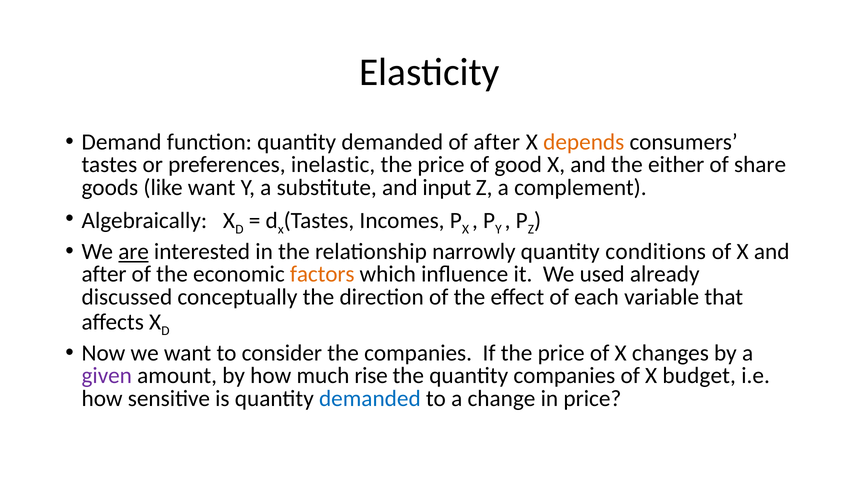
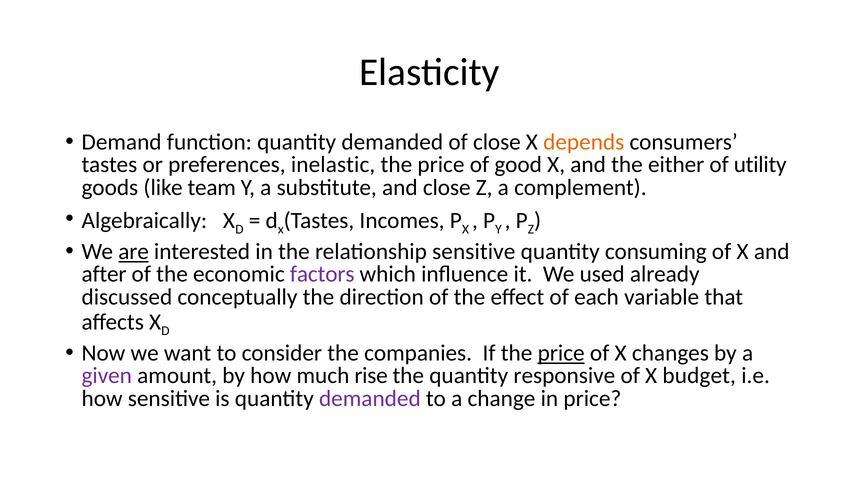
of after: after -> close (497, 142)
share: share -> utility (760, 165)
like want: want -> team (212, 187)
and input: input -> close (447, 187)
relationship narrowly: narrowly -> sensitive (474, 252)
conditions: conditions -> consuming (656, 252)
factors colour: orange -> purple (322, 274)
price underline: none -> present (561, 353)
quantity companies: companies -> responsive (564, 376)
demanded colour: blue -> purple (370, 399)
